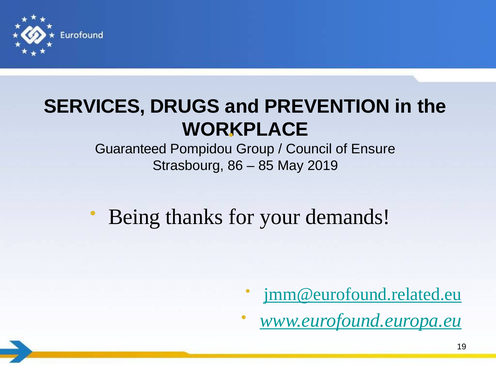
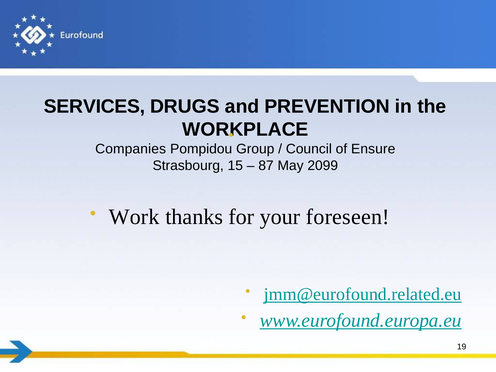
Guaranteed: Guaranteed -> Companies (131, 149)
86: 86 -> 15 (235, 166)
85: 85 -> 87 (266, 166)
2019: 2019 -> 2099 (323, 166)
Being: Being -> Work (134, 217)
demands: demands -> foreseen (348, 217)
